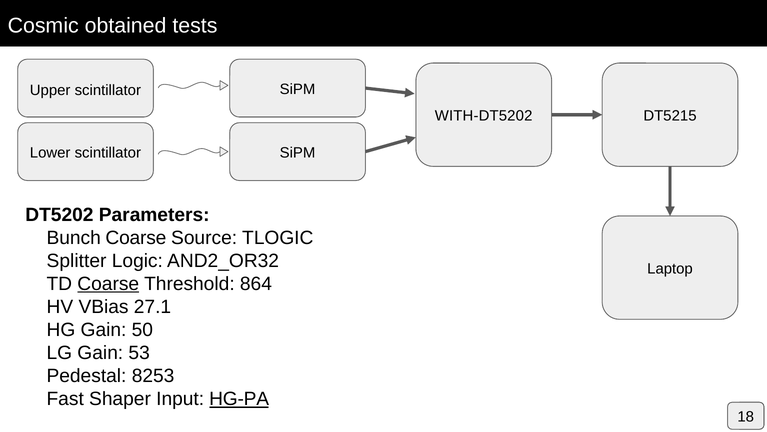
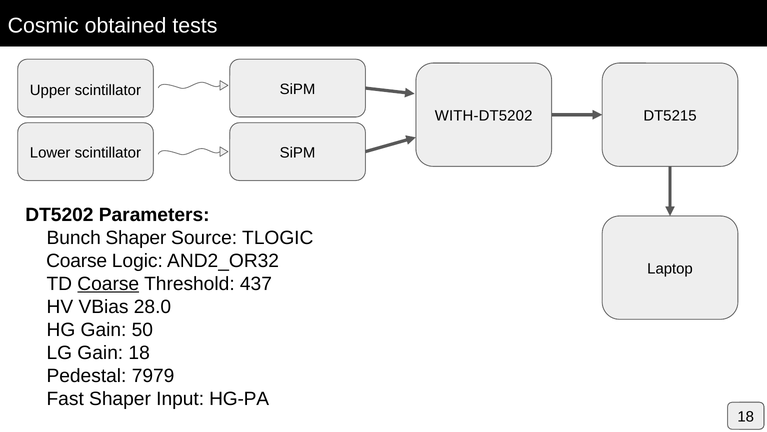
Bunch Coarse: Coarse -> Shaper (136, 237)
Splitter: Splitter -> Coarse (77, 260)
864: 864 -> 437 (256, 283)
27.1: 27.1 -> 28.0 (152, 306)
Gain 53: 53 -> 18 (139, 353)
8253: 8253 -> 7979 (153, 376)
HG-PA underline: present -> none (239, 399)
